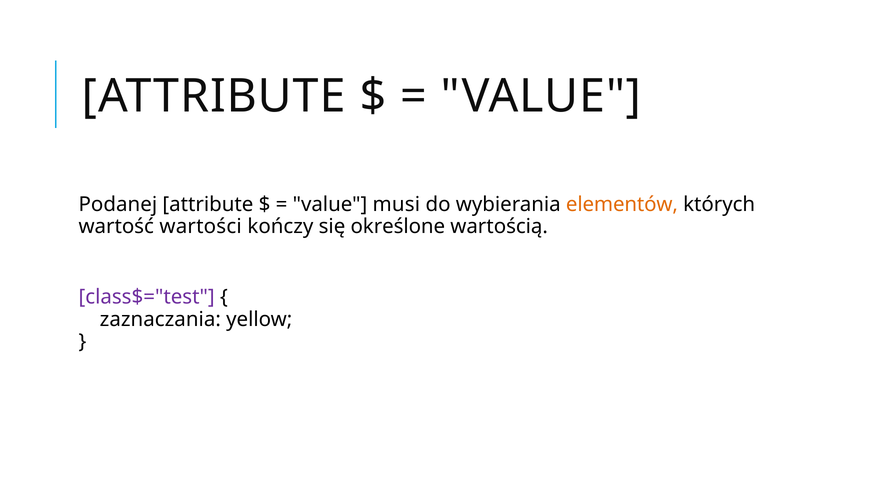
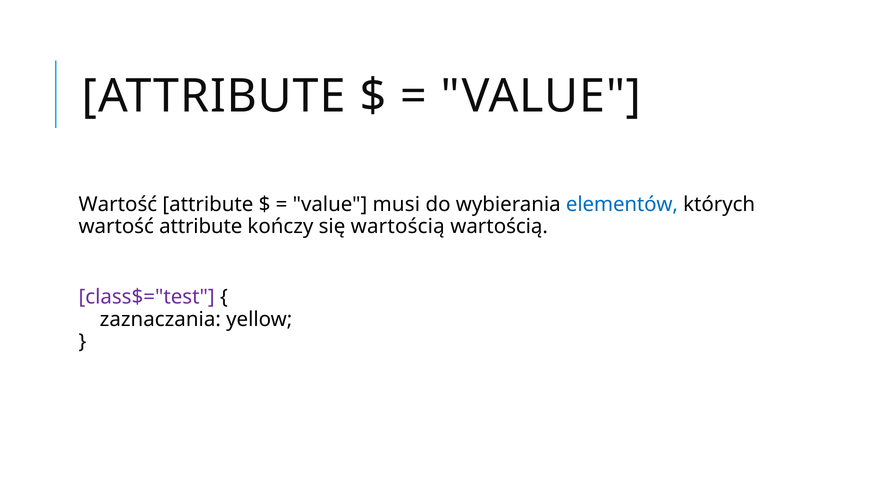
Podanej: Podanej -> Wartość (118, 204)
elementów colour: orange -> blue (622, 204)
wartości: wartości -> attribute (201, 226)
się określone: określone -> wartością (398, 226)
